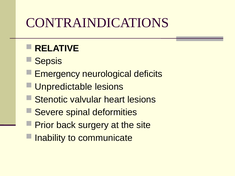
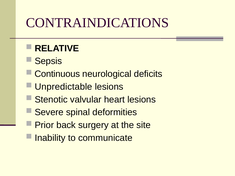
Emergency: Emergency -> Continuous (57, 74)
